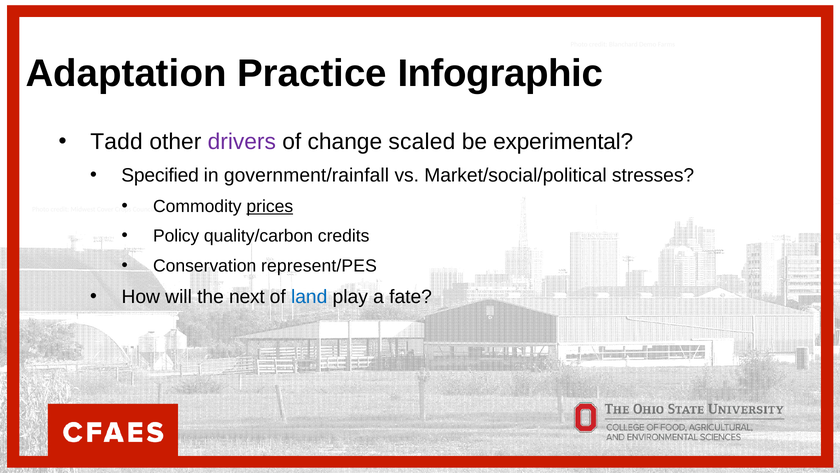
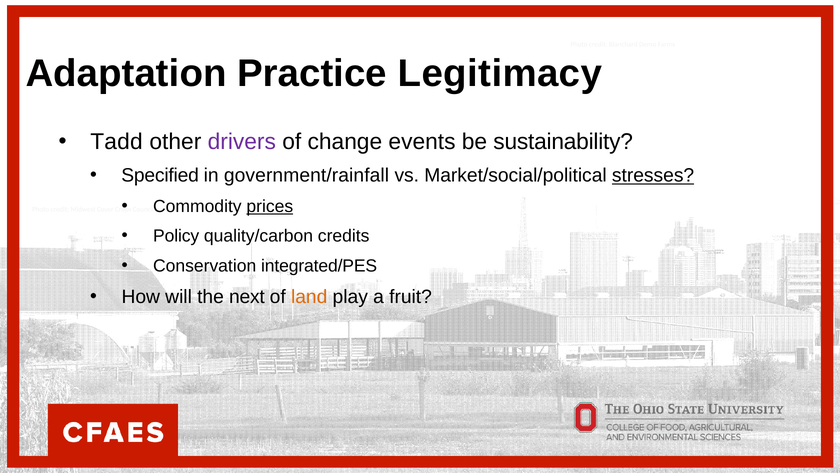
Infographic: Infographic -> Legitimacy (500, 73)
scaled: scaled -> events (422, 142)
experimental: experimental -> sustainability (563, 142)
stresses underline: none -> present (653, 175)
represent/PES: represent/PES -> integrated/PES (319, 266)
land colour: blue -> orange (309, 297)
fate: fate -> fruit (411, 297)
